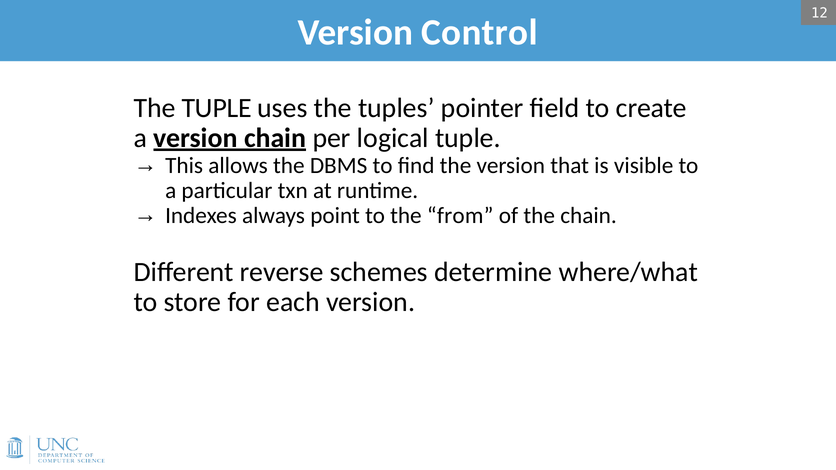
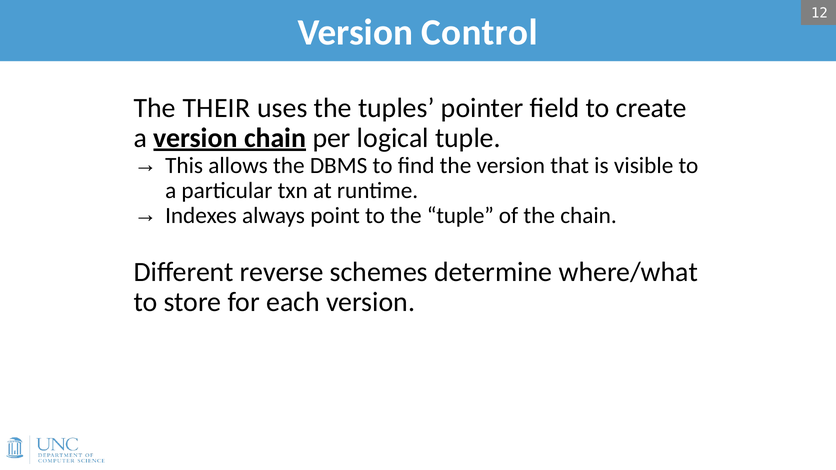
The TUPLE: TUPLE -> THEIR (216, 108)
the from: from -> tuple (460, 216)
